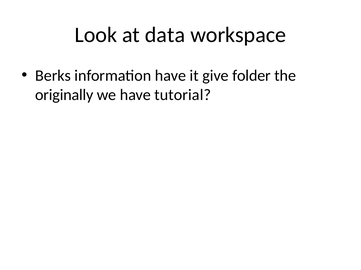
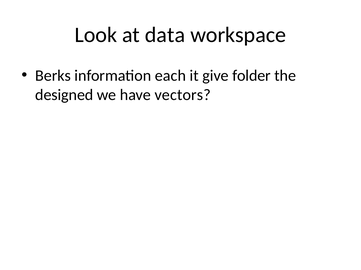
information have: have -> each (170, 76)
originally: originally -> designed (64, 95)
tutorial: tutorial -> vectors (183, 95)
